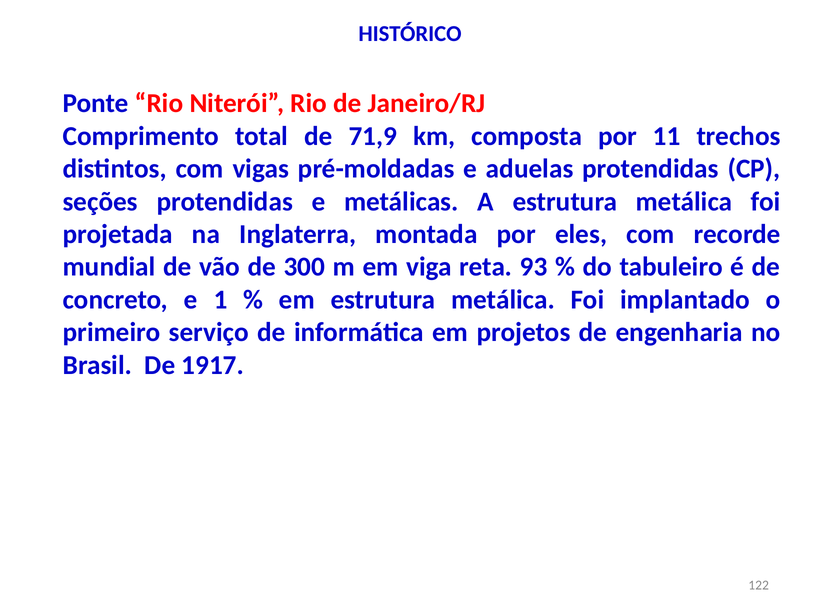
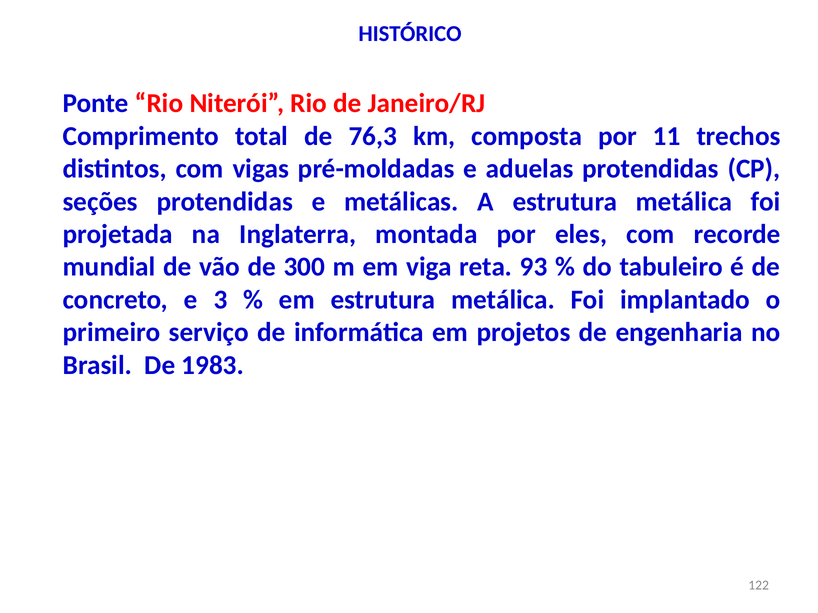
71,9: 71,9 -> 76,3 (373, 136)
1: 1 -> 3 (220, 300)
1917: 1917 -> 1983 (213, 365)
